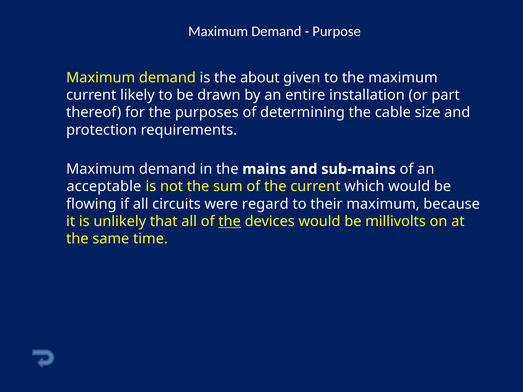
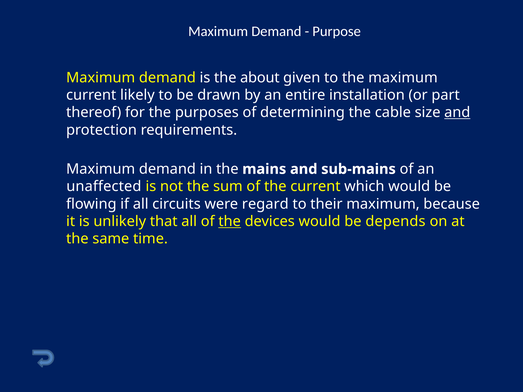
and underline: none -> present (457, 113)
acceptable: acceptable -> unaffected (104, 187)
millivolts: millivolts -> depends (395, 222)
